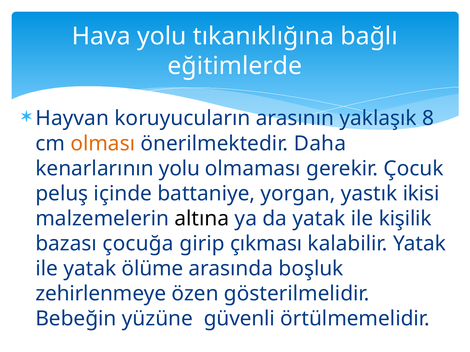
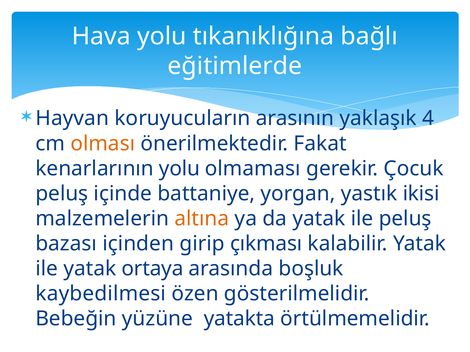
8: 8 -> 4 (428, 119)
Daha: Daha -> Fakat (320, 144)
altına colour: black -> orange (202, 219)
ile kişilik: kişilik -> peluş (405, 219)
çocuğa: çocuğa -> içinden (138, 244)
ölüme: ölüme -> ortaya (152, 269)
zehirlenmeye: zehirlenmeye -> kaybedilmesi (101, 294)
güvenli: güvenli -> yatakta (239, 319)
